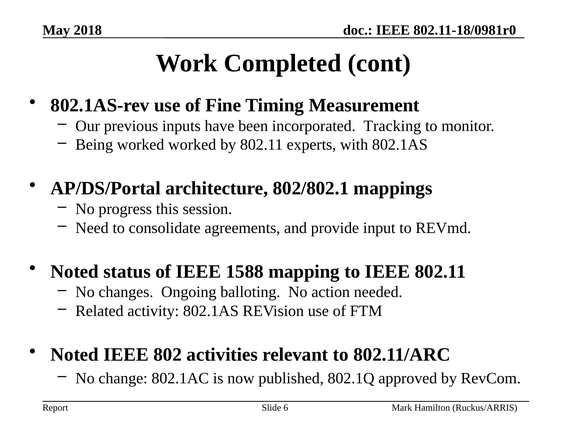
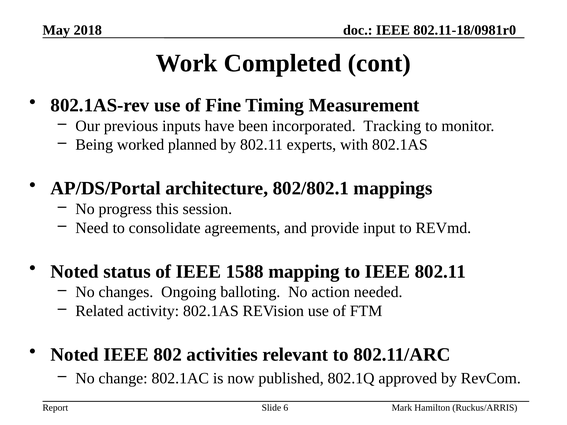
worked worked: worked -> planned (192, 145)
